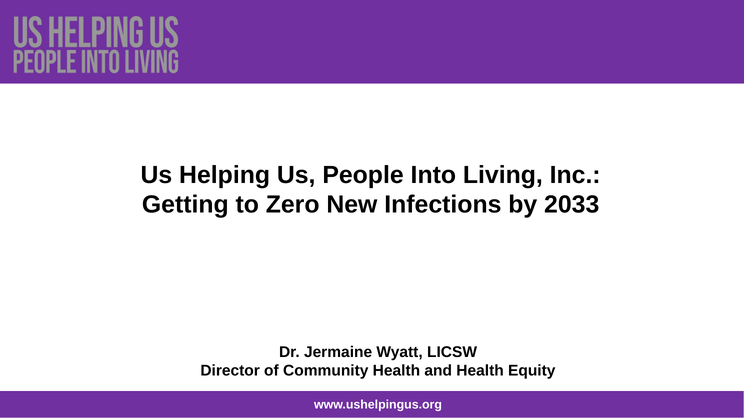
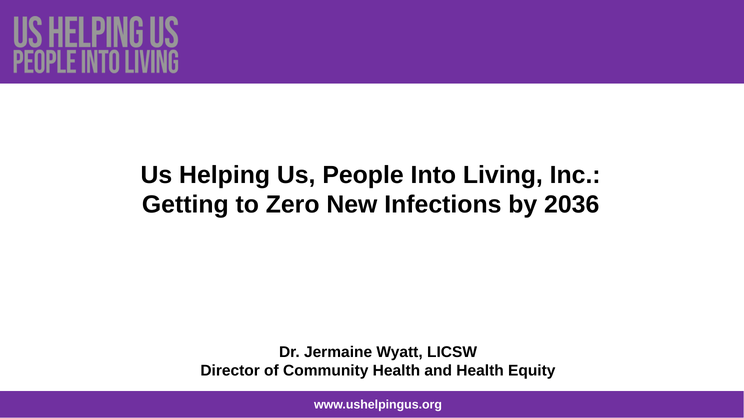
2033: 2033 -> 2036 (572, 205)
